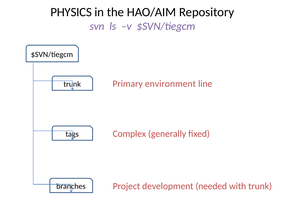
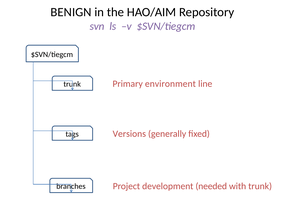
PHYSICS: PHYSICS -> BENIGN (71, 12)
Complex: Complex -> Versions (129, 134)
